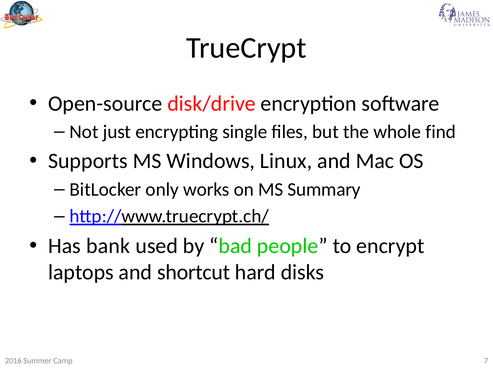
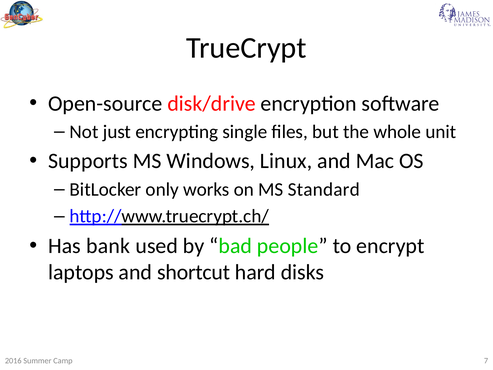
find: find -> unit (441, 132)
Summary: Summary -> Standard (324, 189)
